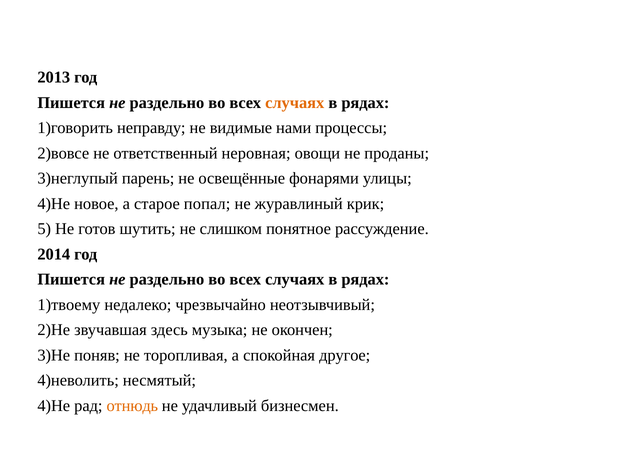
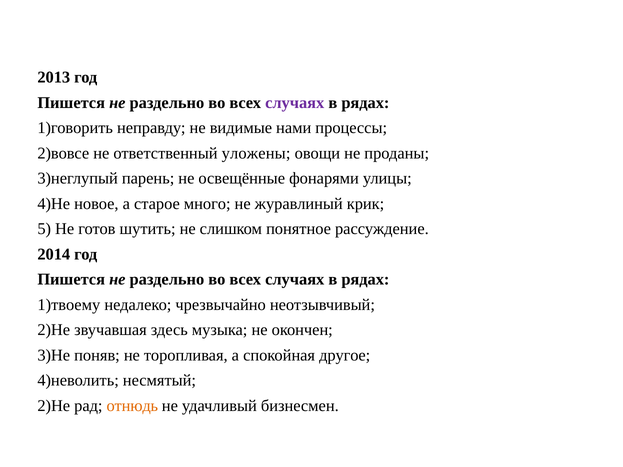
случаях colour: orange -> purple (295, 103)
неровная: неровная -> уложены (256, 153)
попал: попал -> много (207, 204)
4)Не: 4)Не -> 2)Не (54, 406)
